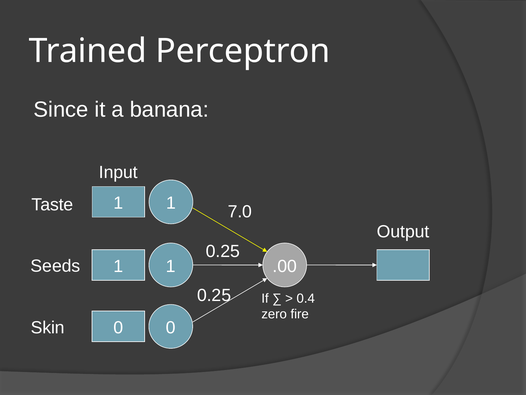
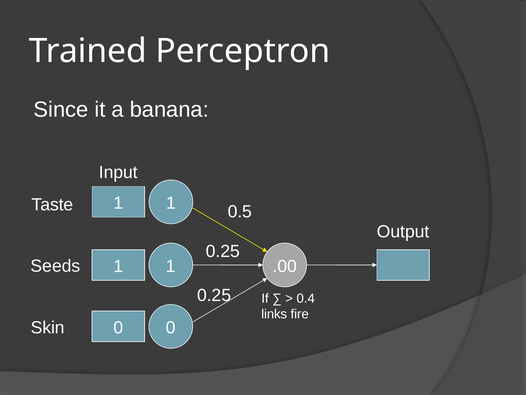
7.0: 7.0 -> 0.5 (240, 212)
zero: zero -> links (274, 314)
